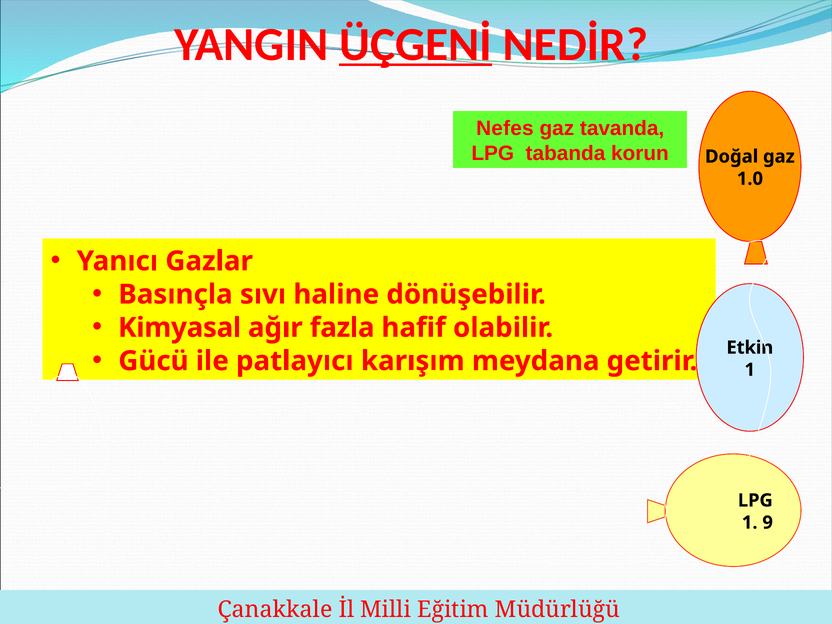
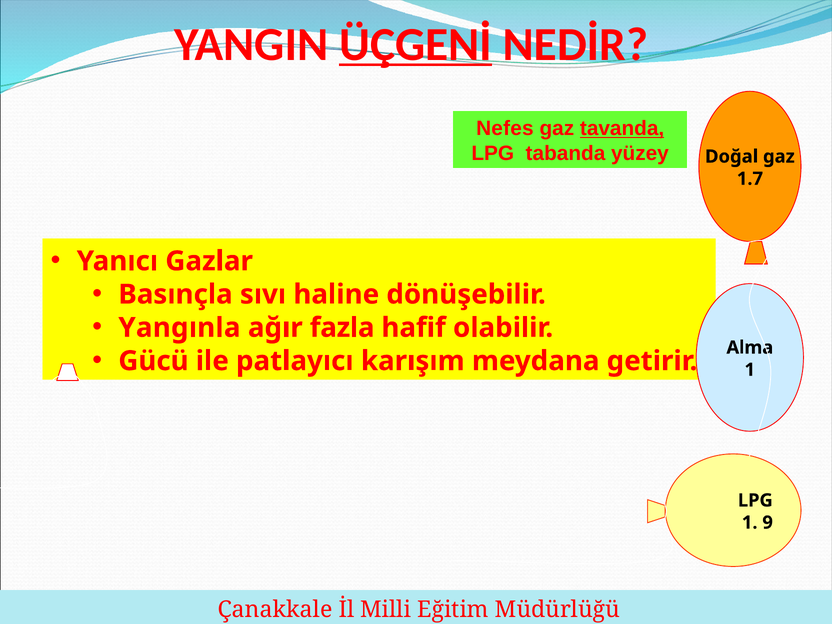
tavanda underline: none -> present (622, 129)
korun: korun -> yüzey (640, 154)
1.0: 1.0 -> 1.7 (750, 179)
Kimyasal: Kimyasal -> Yangınla (179, 328)
Etkin: Etkin -> Alma (750, 348)
